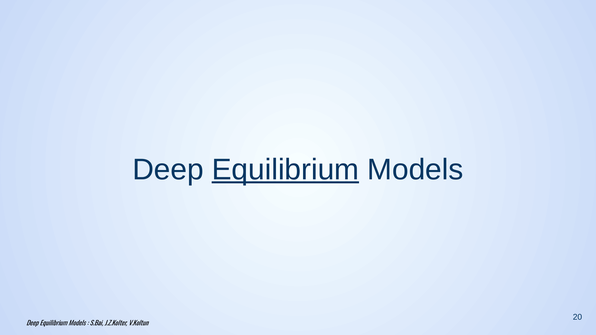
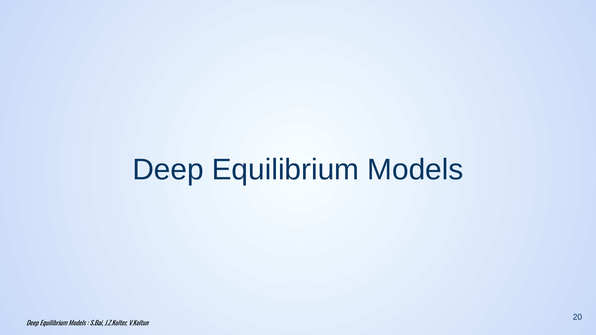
Equilibrium underline: present -> none (285, 170)
